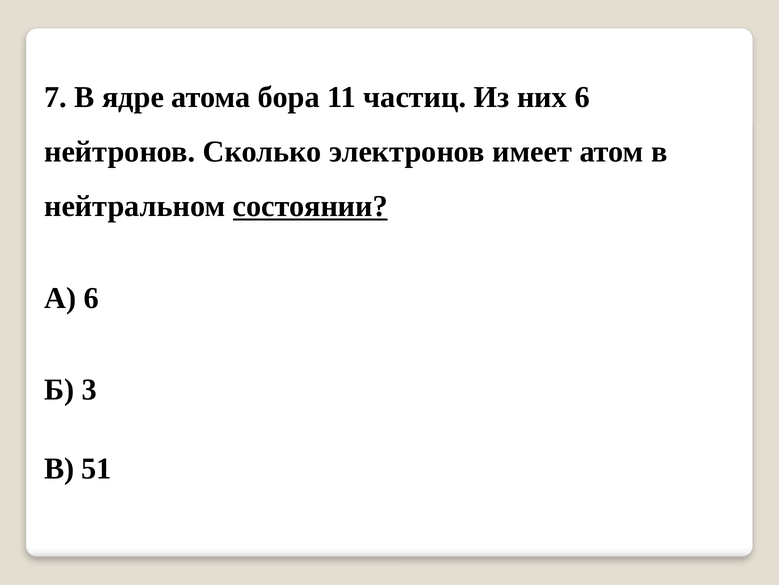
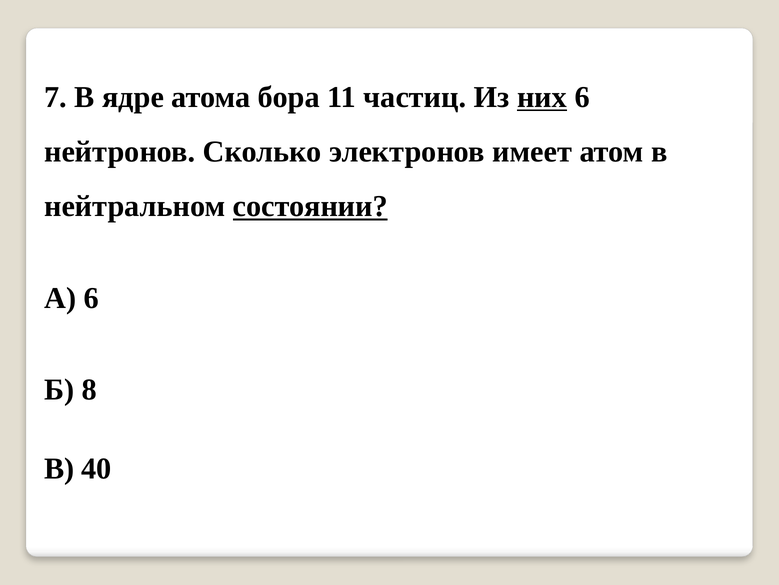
них underline: none -> present (542, 97)
3: 3 -> 8 (89, 389)
51: 51 -> 40 (96, 468)
